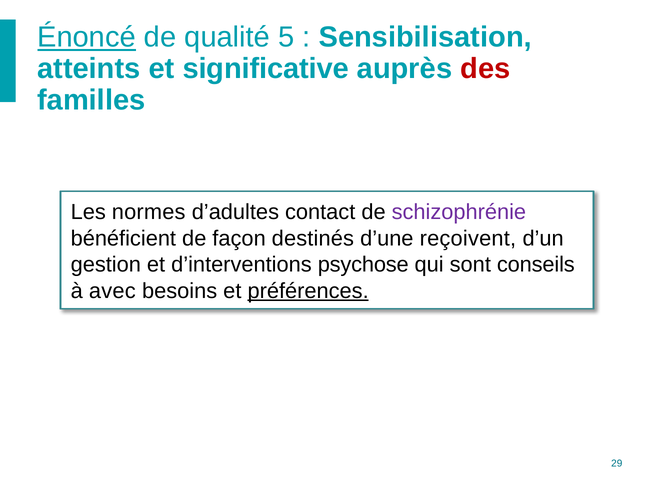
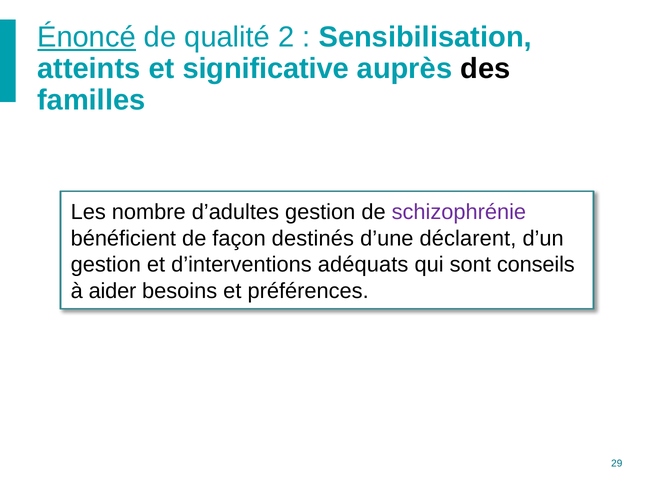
5: 5 -> 2 (286, 37)
des colour: red -> black (485, 69)
normes: normes -> nombre (149, 212)
d’adultes contact: contact -> gestion (320, 212)
reçoivent: reçoivent -> déclarent (468, 238)
psychose: psychose -> adéquats (363, 264)
avec: avec -> aider (113, 291)
préférences underline: present -> none (308, 291)
